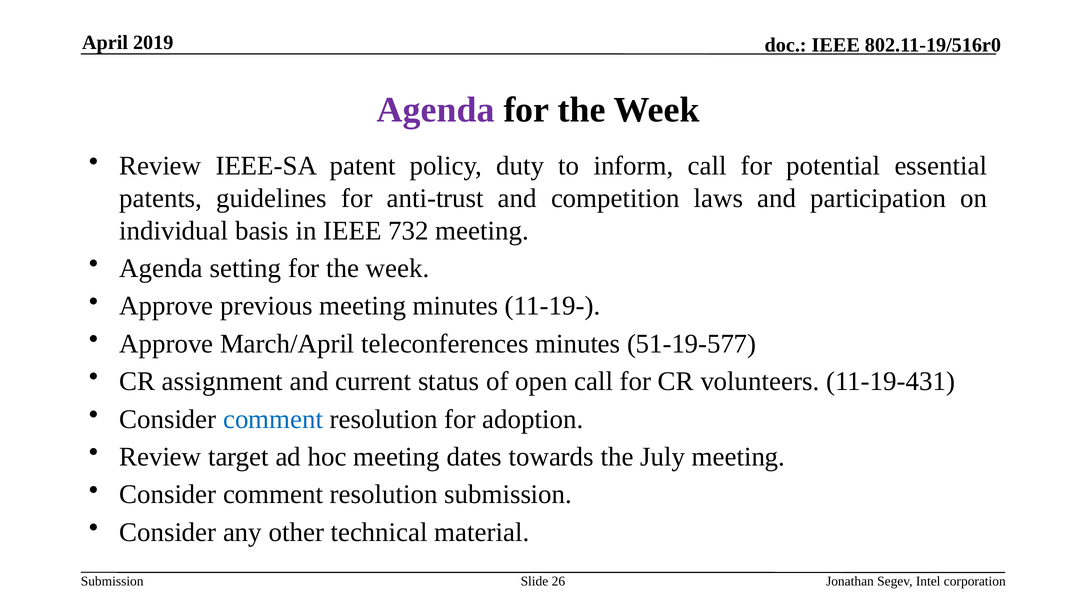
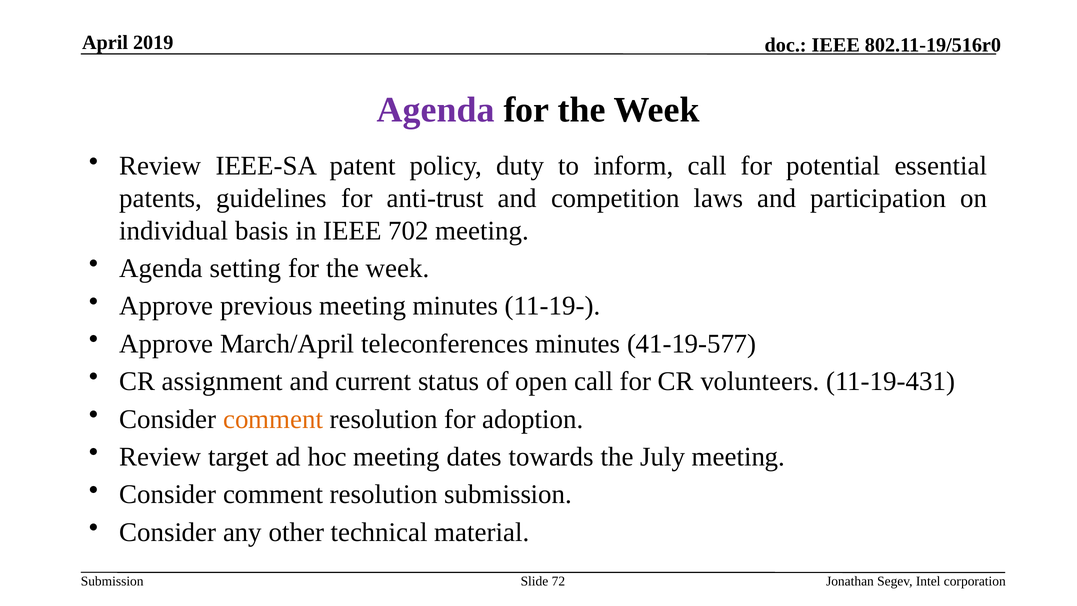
732: 732 -> 702 (408, 231)
51-19-577: 51-19-577 -> 41-19-577 (692, 344)
comment colour: blue -> orange (273, 419)
26: 26 -> 72 (558, 581)
